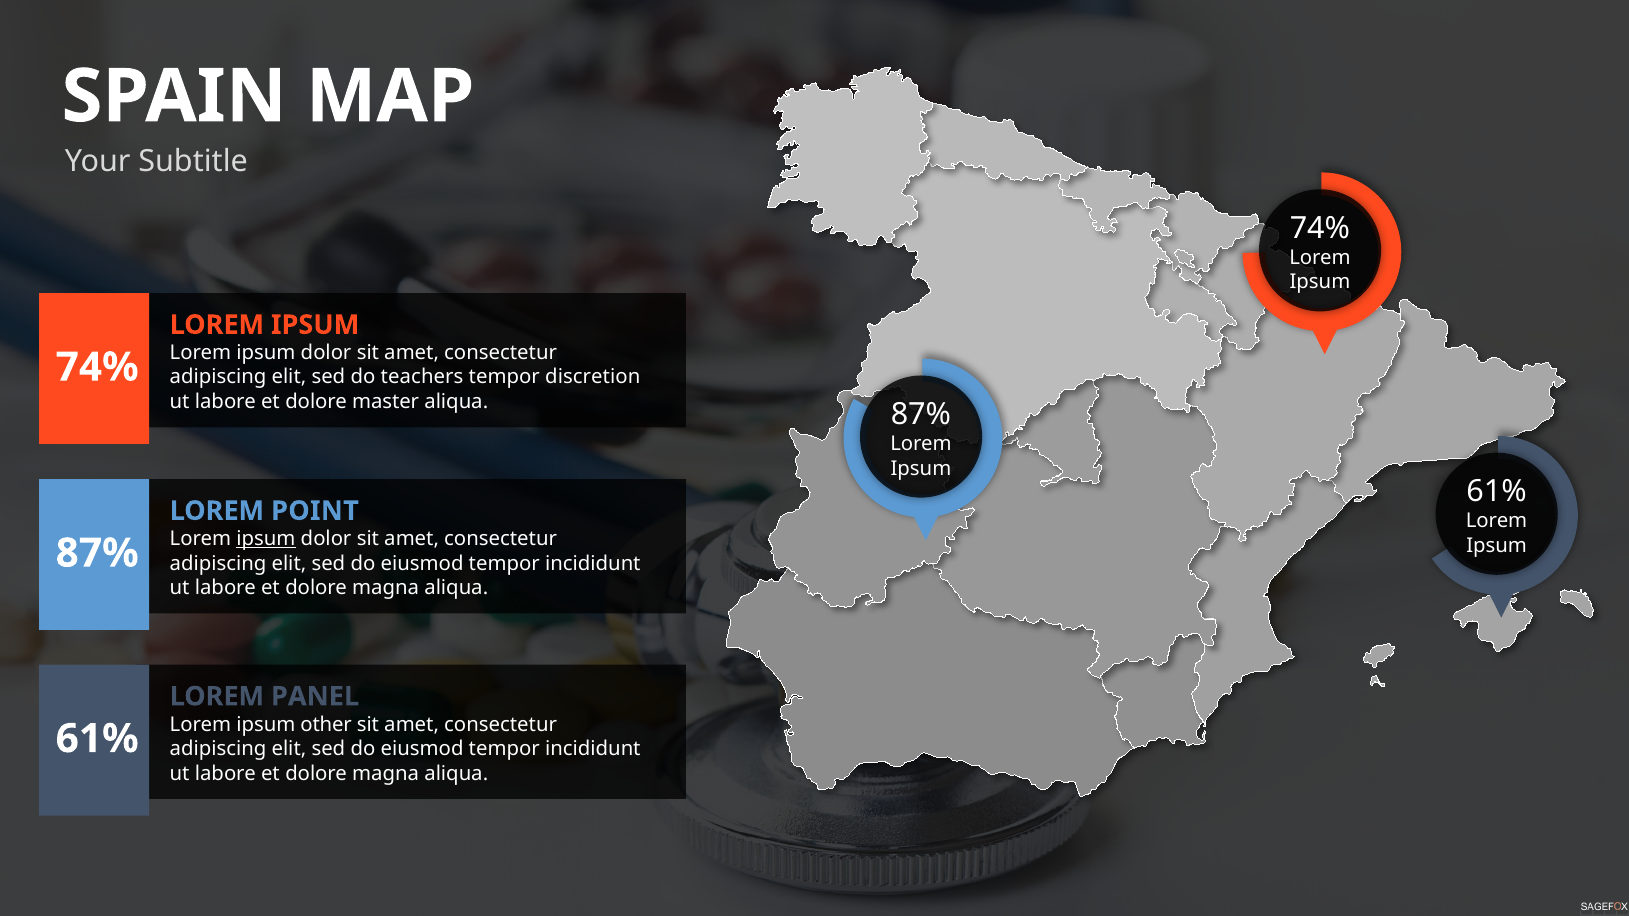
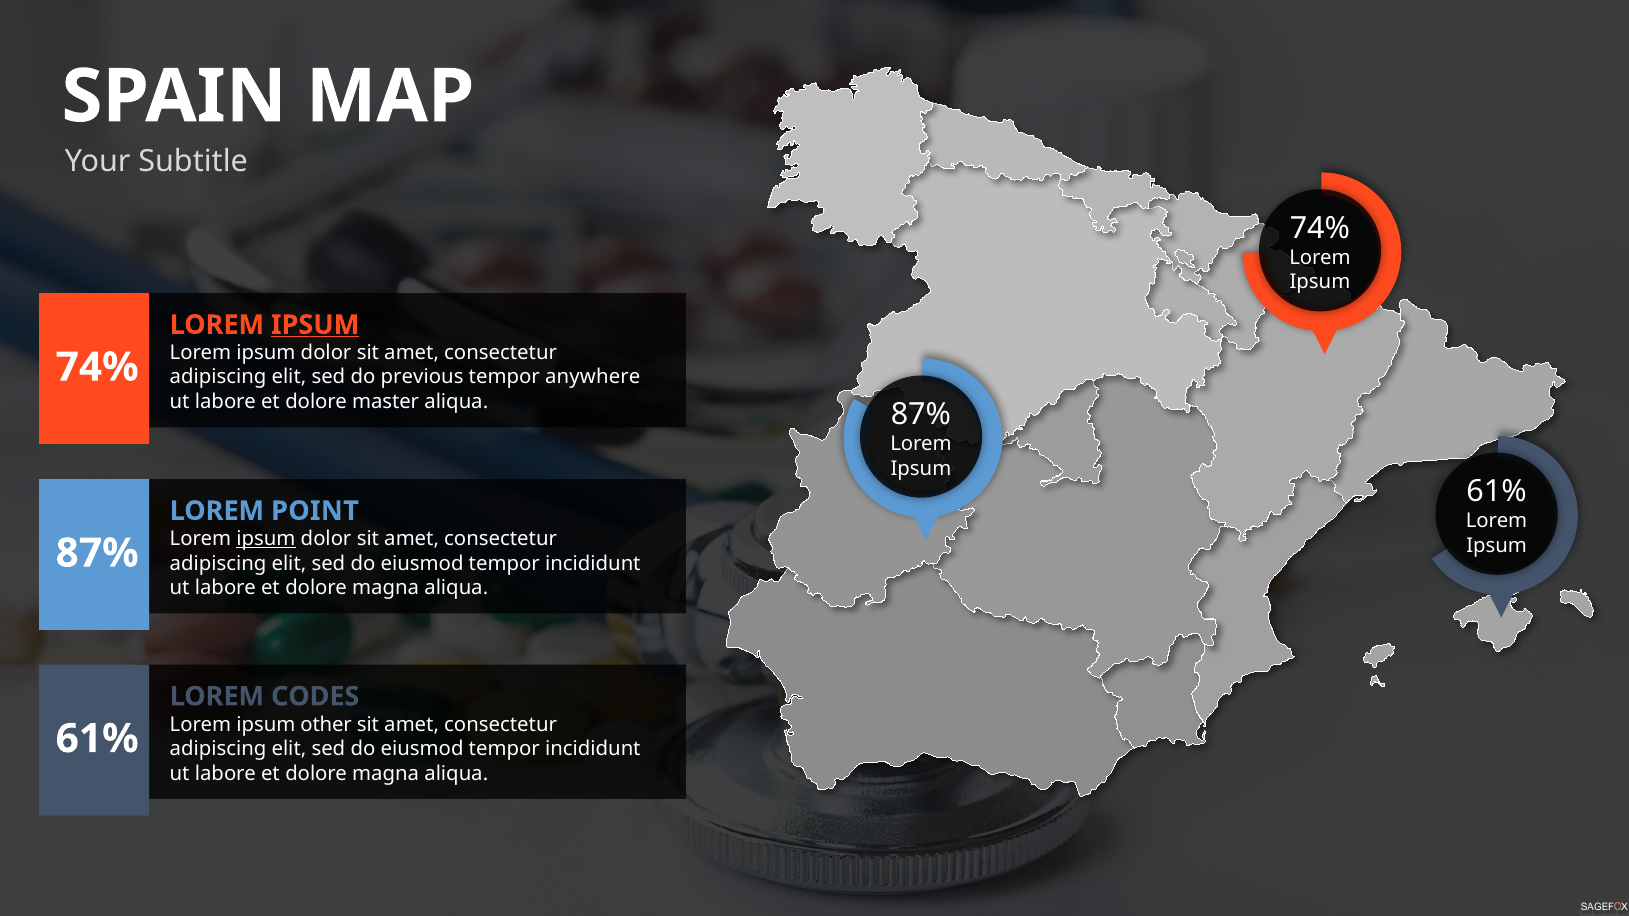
IPSUM underline: none -> present (315, 325)
teachers: teachers -> previous (422, 377)
discretion: discretion -> anywhere (593, 377)
PANEL: PANEL -> CODES (315, 697)
